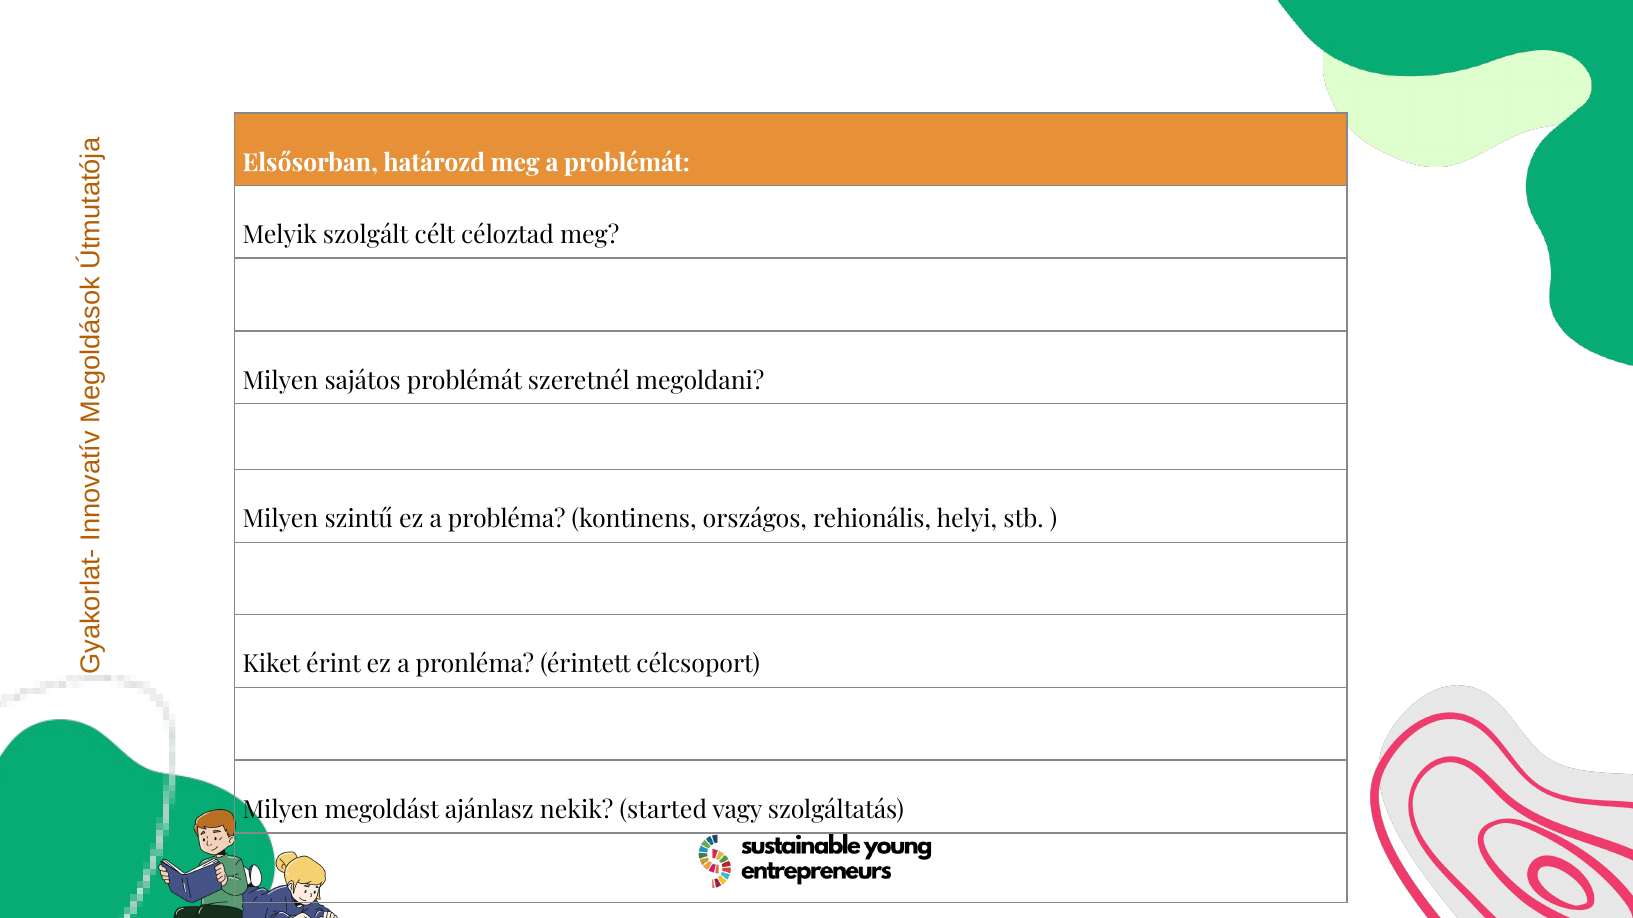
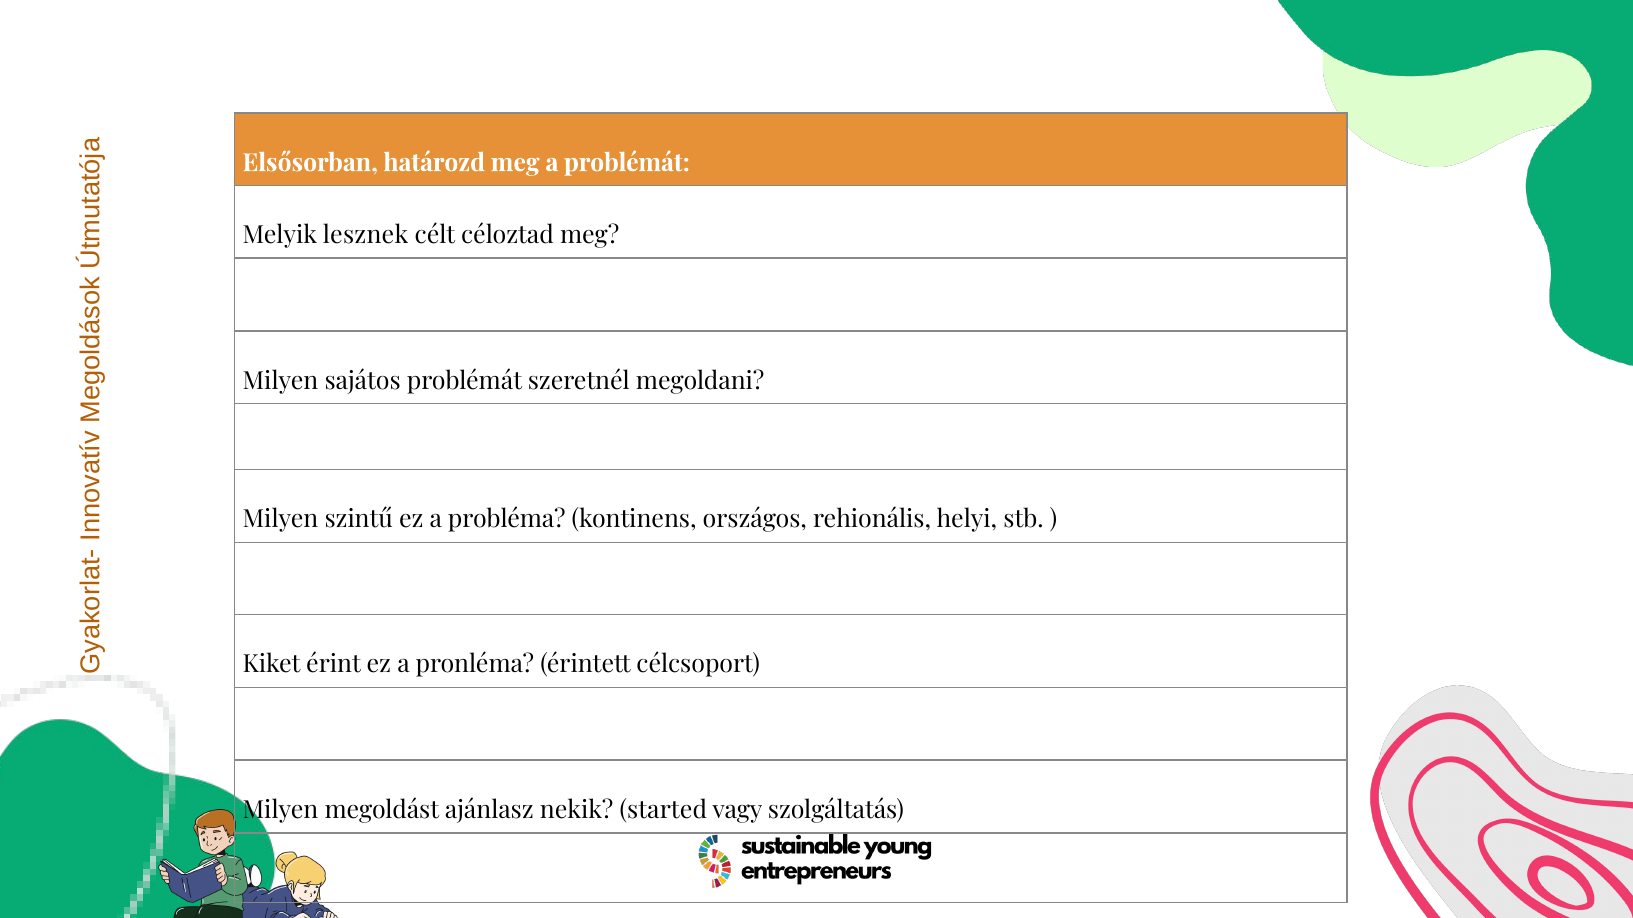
szolgált: szolgált -> lesznek (366, 236)
